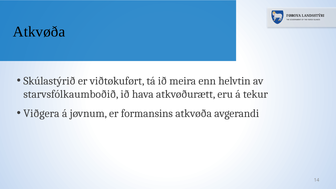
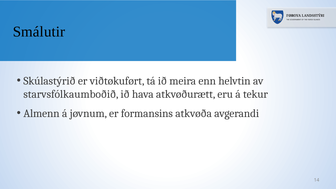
Atkvøða: Atkvøða -> Smálutir (39, 32)
Viðgera: Viðgera -> Almenn (41, 113)
